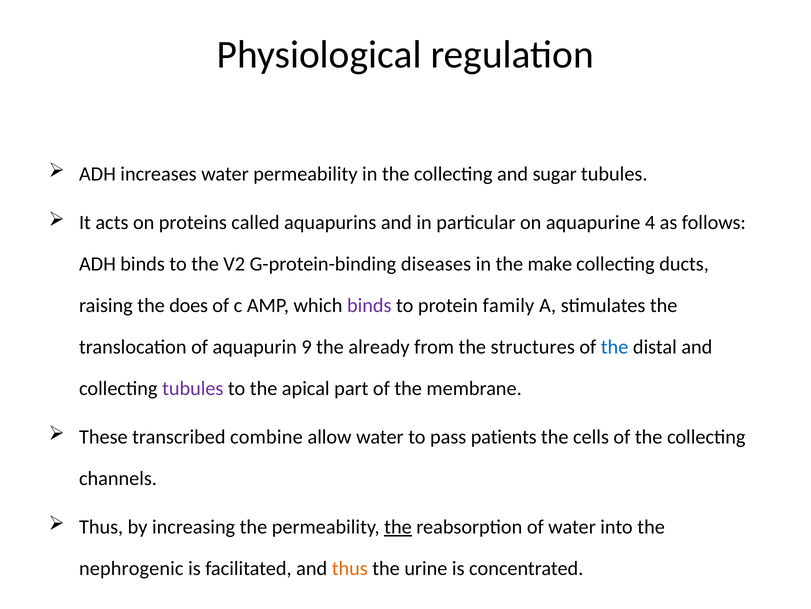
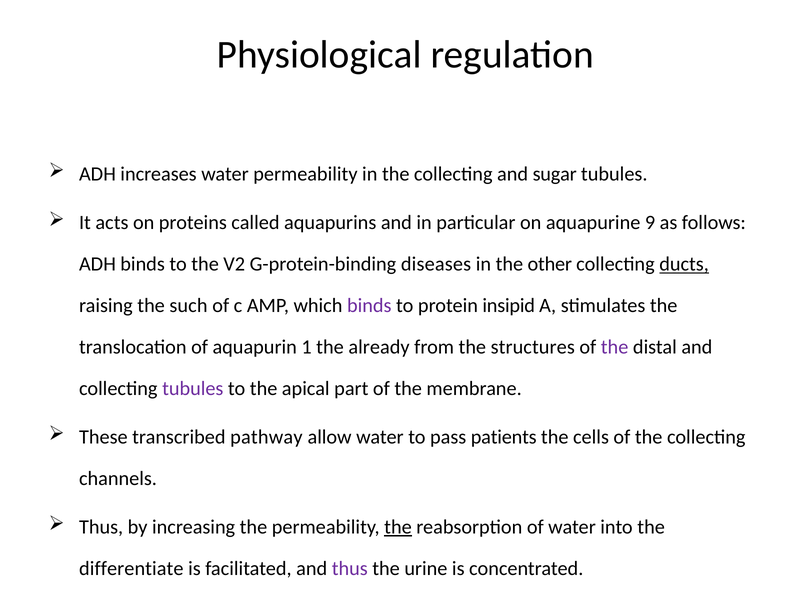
4: 4 -> 9 (650, 222)
make: make -> other (550, 264)
ducts underline: none -> present (684, 264)
does: does -> such (188, 305)
family: family -> insipid (509, 305)
9: 9 -> 1 (307, 347)
the colour: blue -> purple (615, 347)
combine: combine -> pathway (266, 436)
nephrogenic: nephrogenic -> differentiate (131, 568)
thus colour: orange -> purple (350, 568)
